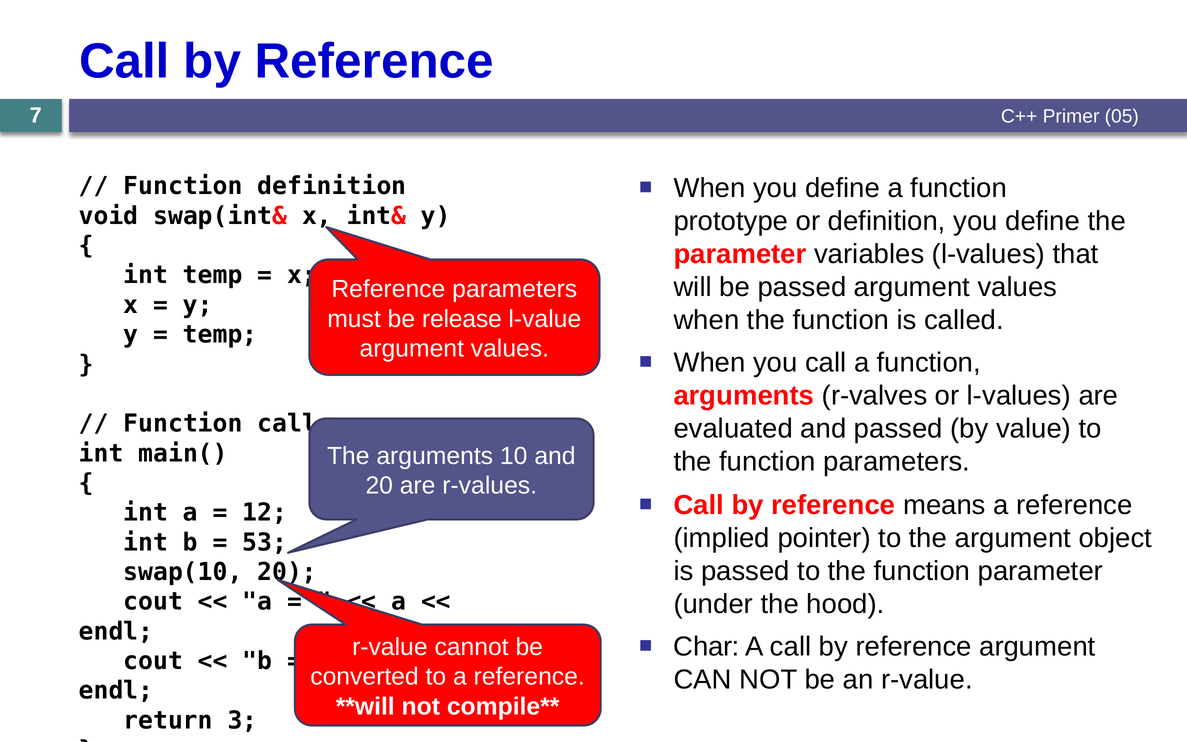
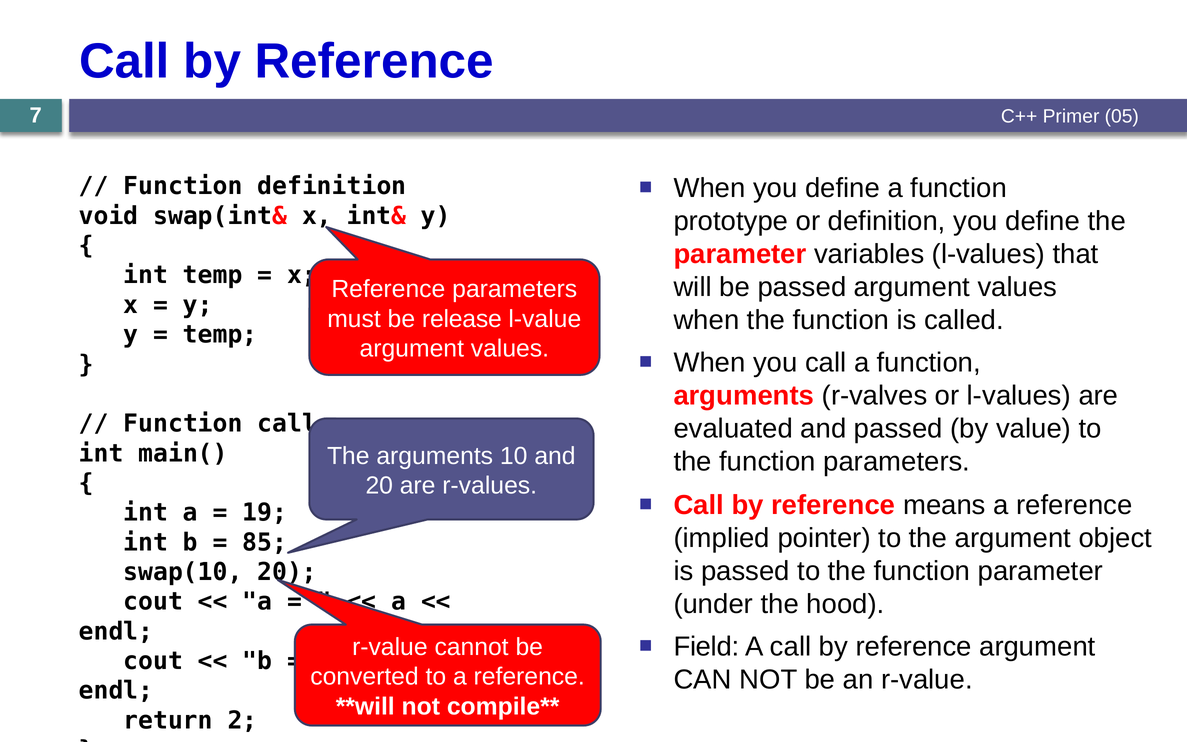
12: 12 -> 19 (265, 513)
53: 53 -> 85 (265, 542)
Char: Char -> Field (707, 647)
3: 3 -> 2 (242, 720)
